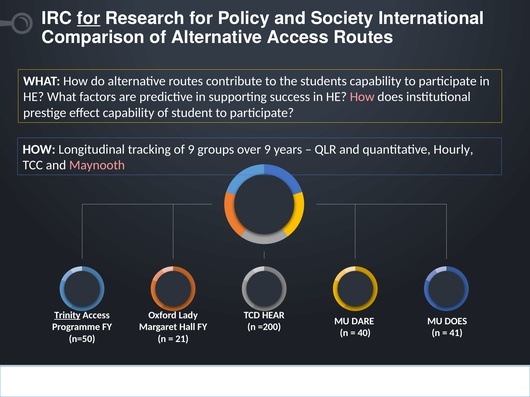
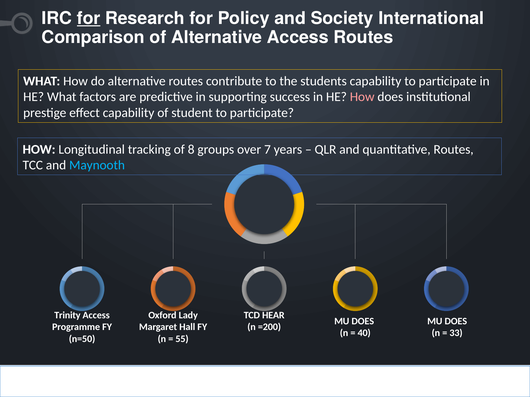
of 9: 9 -> 8 (191, 149)
over 9: 9 -> 7 (267, 149)
quantitative Hourly: Hourly -> Routes (454, 149)
Maynooth colour: pink -> light blue (97, 165)
Trinity underline: present -> none (67, 316)
DARE: DARE -> DOES (363, 322)
41: 41 -> 33 (456, 333)
21: 21 -> 55 (182, 339)
